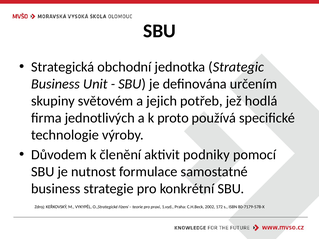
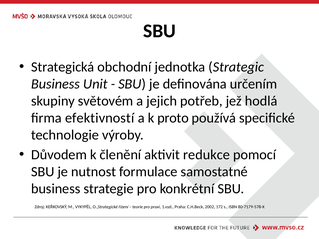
jednotlivých: jednotlivých -> efektivností (100, 118)
podniky: podniky -> redukce (207, 155)
